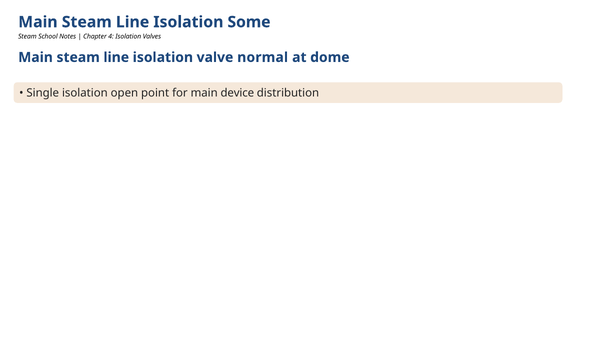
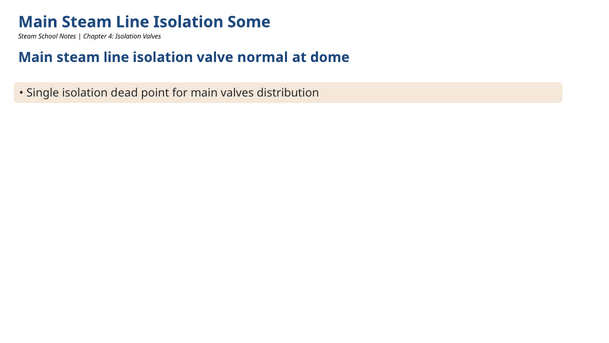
open: open -> dead (124, 93)
main device: device -> valves (237, 93)
